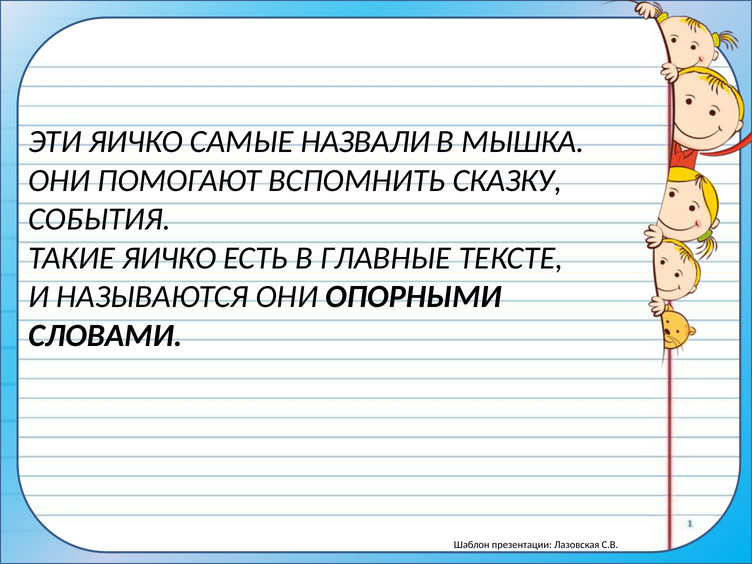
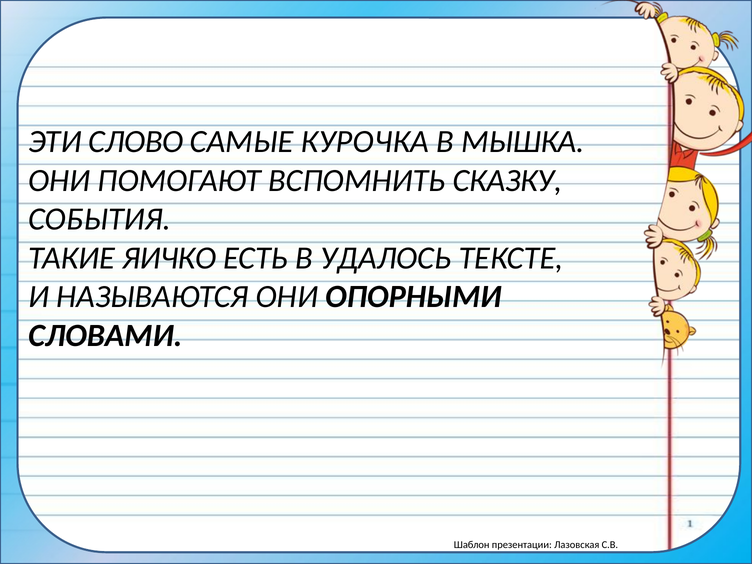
ЭТИ ЯИЧКО: ЯИЧКО -> СЛОВО (136, 142)
НАЗВАЛИ: НАЗВАЛИ -> КУРОЧКА (365, 142)
ГЛАВНЫЕ: ГЛАВНЫЕ -> УДАЛОСЬ (386, 258)
